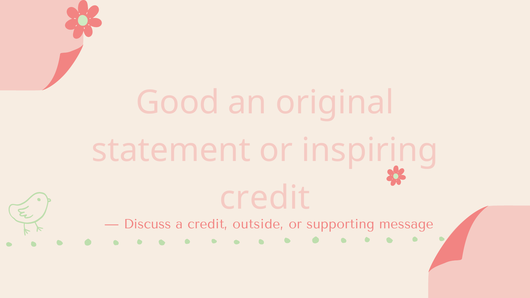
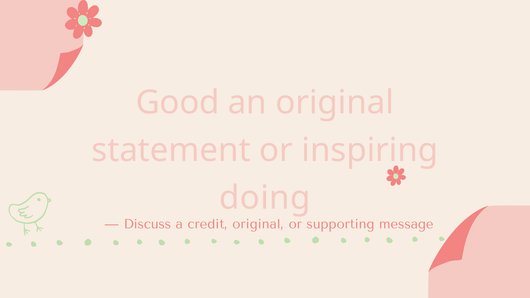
credit: credit -> doing (265, 198)
credit outside: outside -> original (258, 224)
